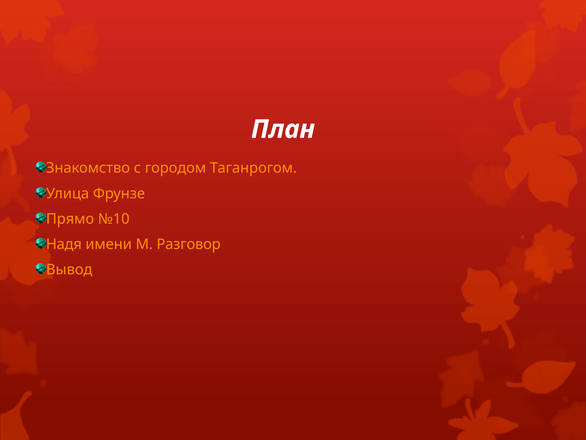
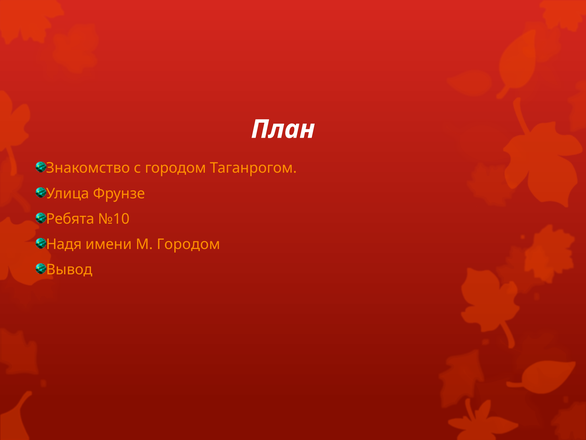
Прямо: Прямо -> Ребята (70, 219)
М Разговор: Разговор -> Городом (188, 244)
